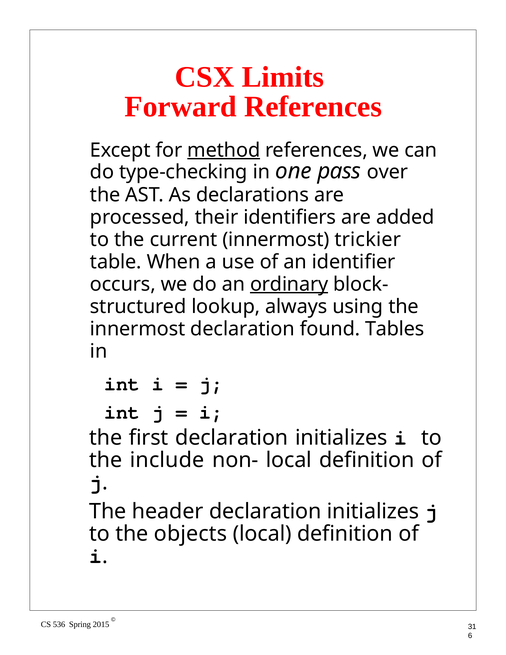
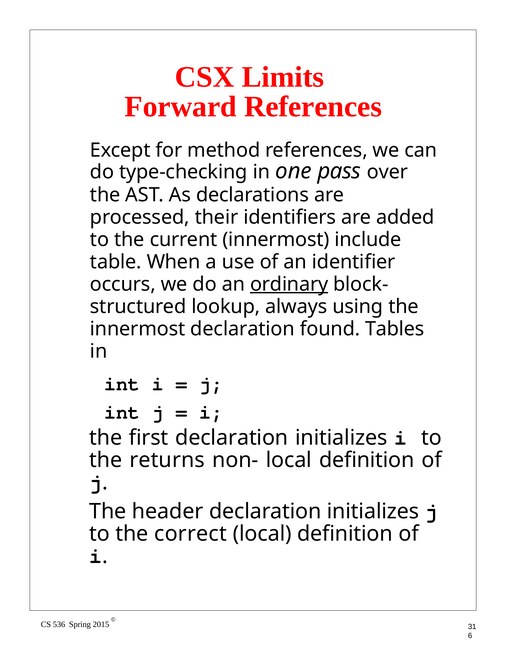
method underline: present -> none (224, 150)
trickier: trickier -> include (368, 239)
include: include -> returns (167, 460)
objects: objects -> correct (190, 534)
